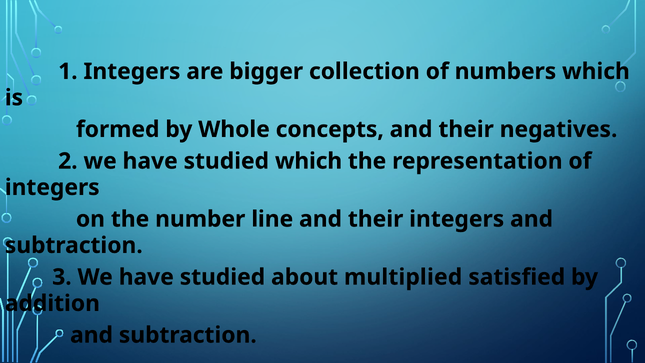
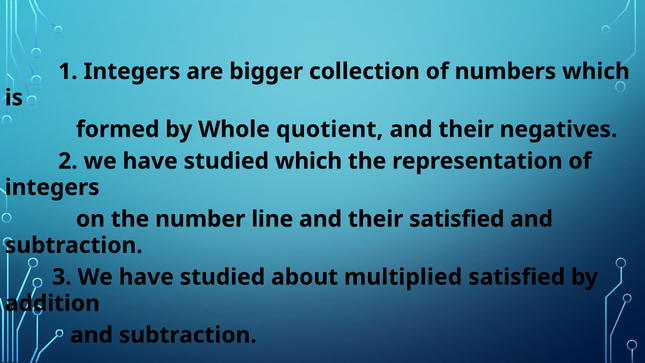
concepts: concepts -> quotient (330, 129)
their integers: integers -> satisfied (457, 219)
